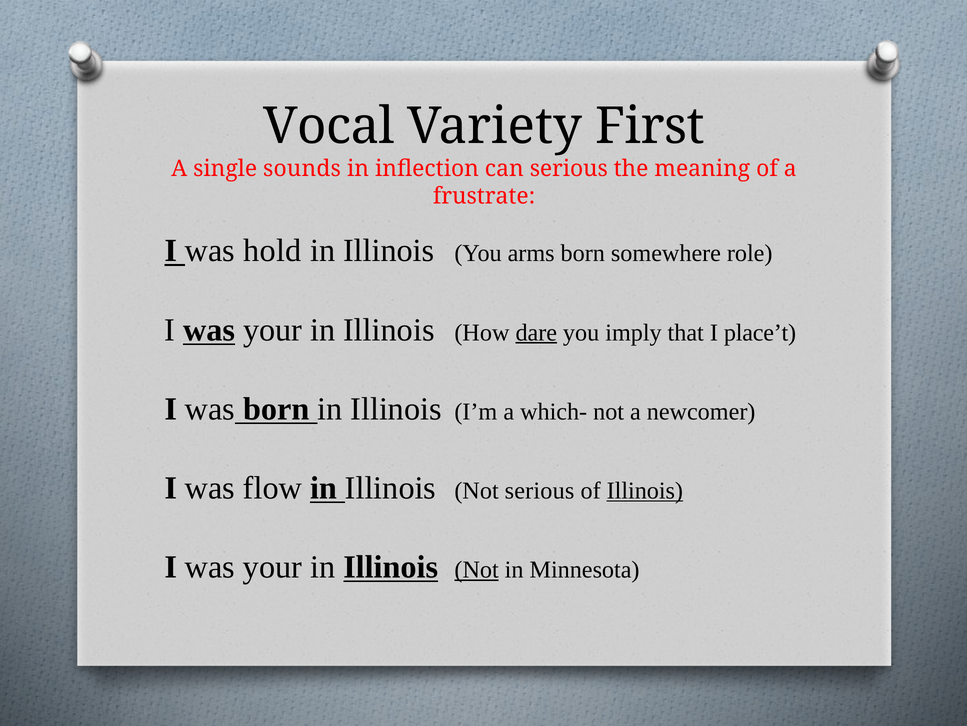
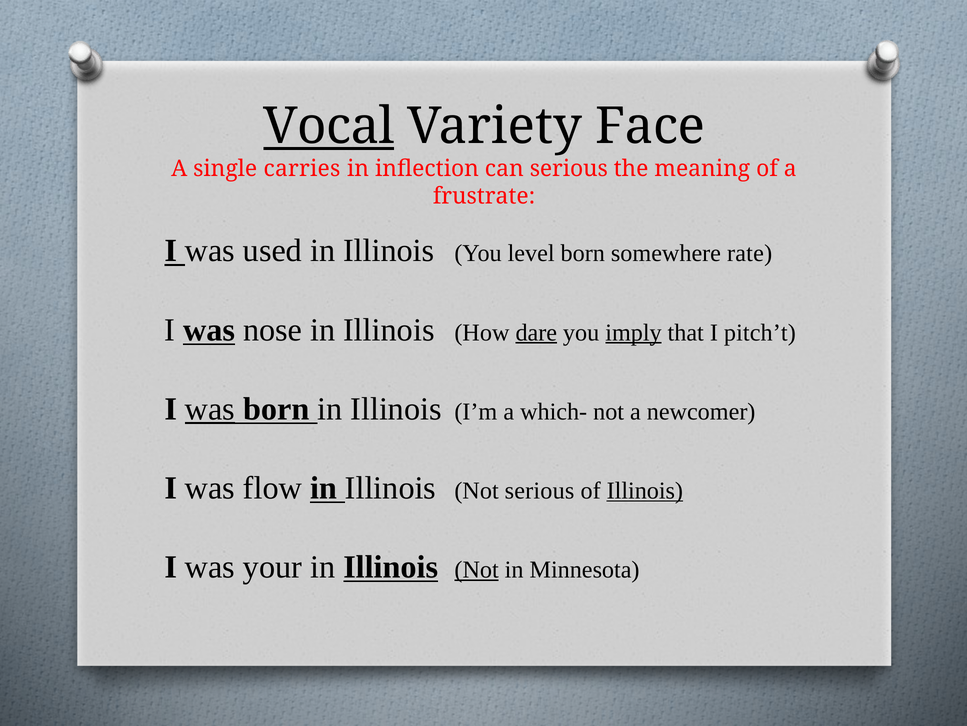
Vocal underline: none -> present (329, 126)
First: First -> Face (650, 126)
sounds: sounds -> carries (302, 169)
hold: hold -> used (272, 251)
arms: arms -> level (531, 253)
role: role -> rate (750, 253)
your: your -> nose (273, 330)
imply underline: none -> present (634, 332)
place’t: place’t -> pitch’t (760, 332)
was underline: none -> present (210, 408)
